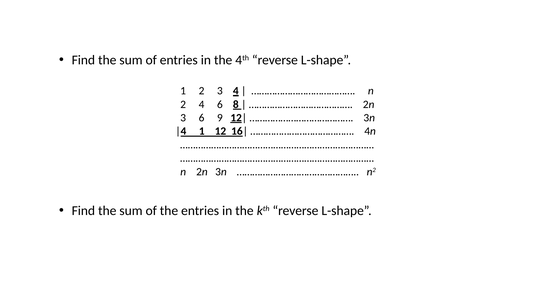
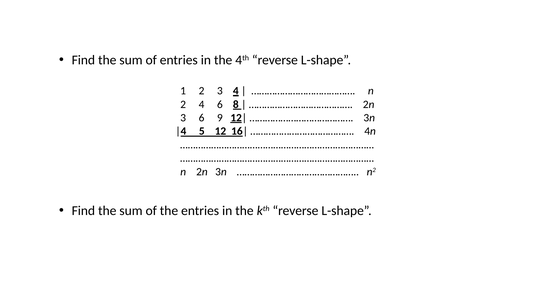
1: 1 -> 5 (202, 131)
